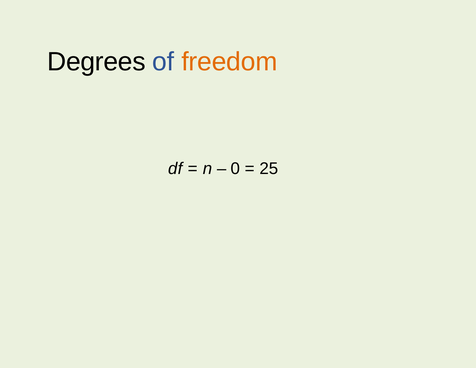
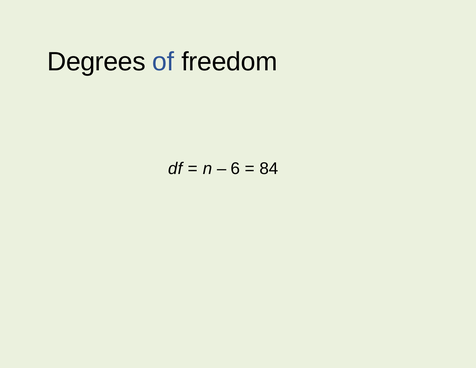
freedom colour: orange -> black (229, 62)
0: 0 -> 6 (235, 168)
25: 25 -> 84 (269, 168)
